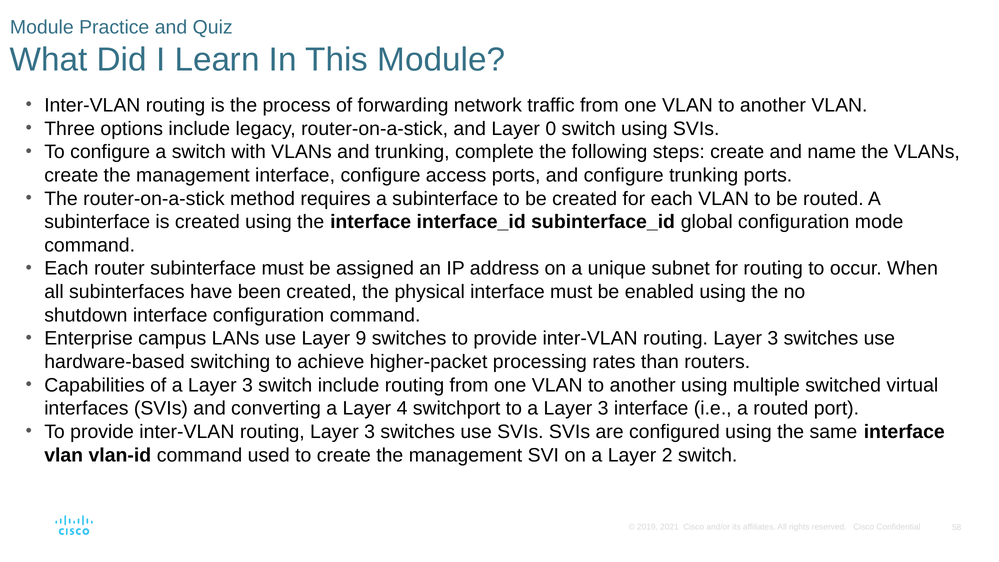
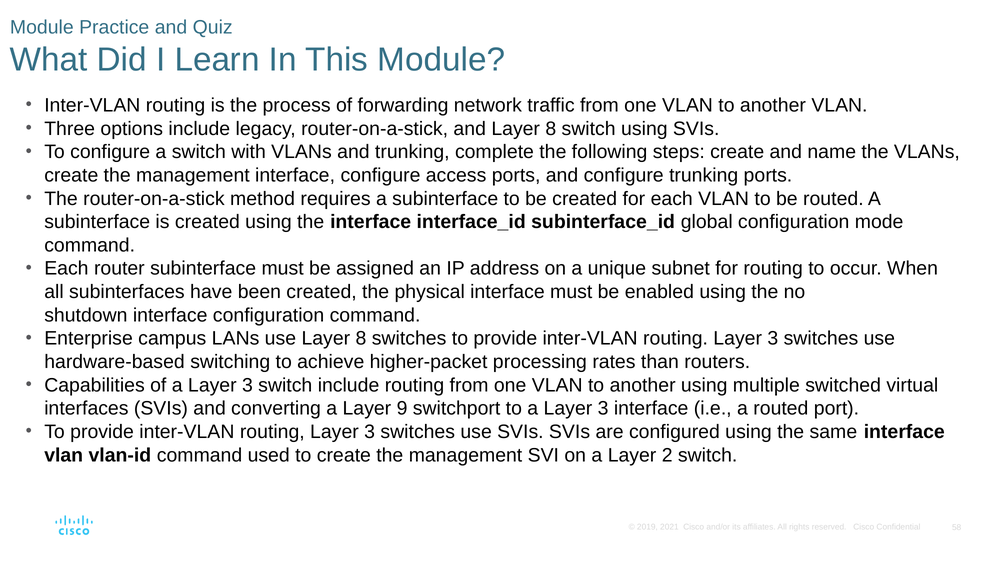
and Layer 0: 0 -> 8 (551, 129)
use Layer 9: 9 -> 8 (361, 339)
4: 4 -> 9 (402, 408)
